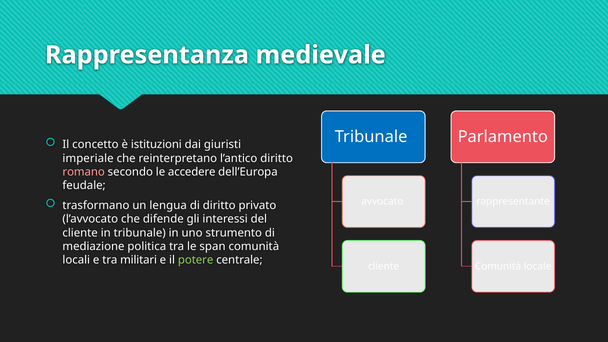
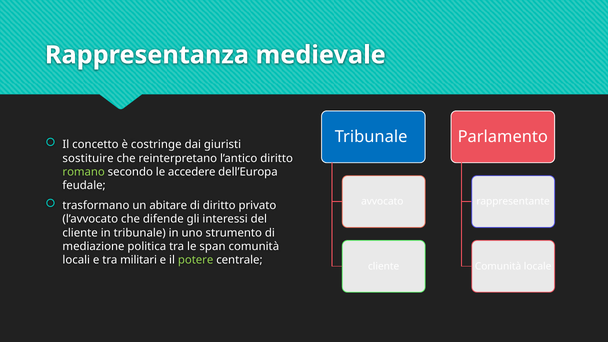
istituzioni: istituzioni -> costringe (156, 145)
imperiale: imperiale -> sostituire (88, 158)
romano colour: pink -> light green (84, 172)
lengua: lengua -> abitare (168, 205)
